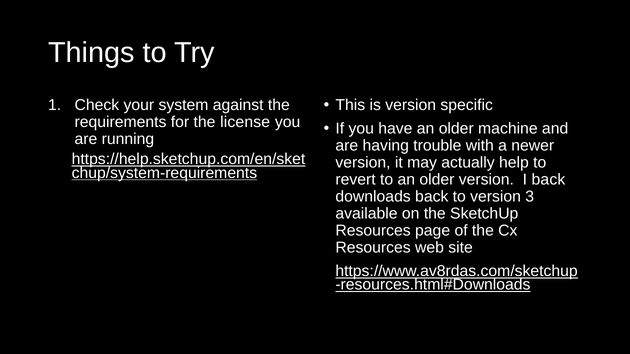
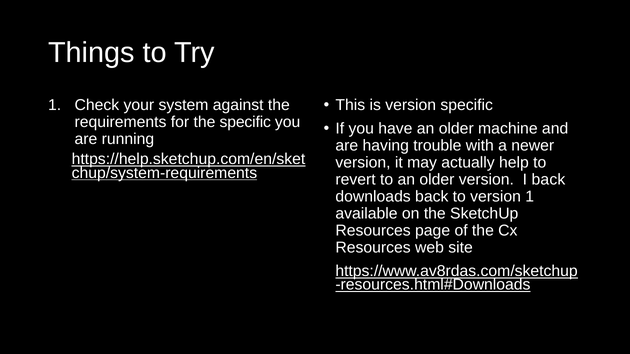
the license: license -> specific (245, 122)
version 3: 3 -> 1 (530, 197)
